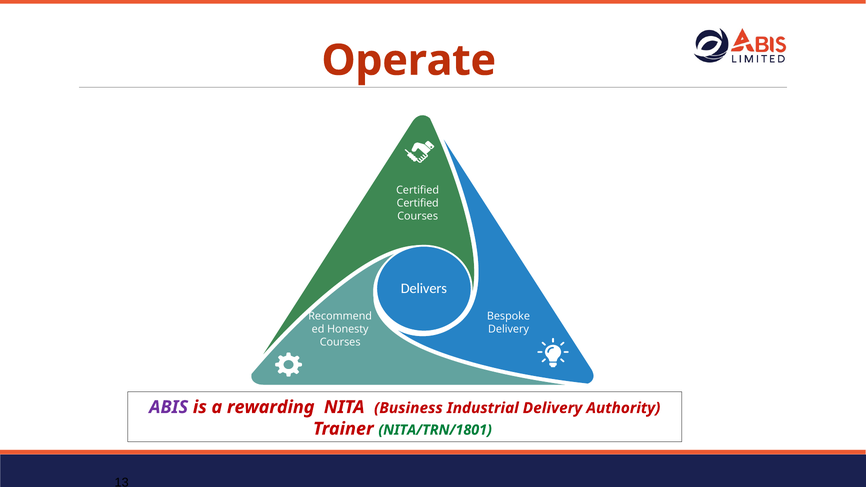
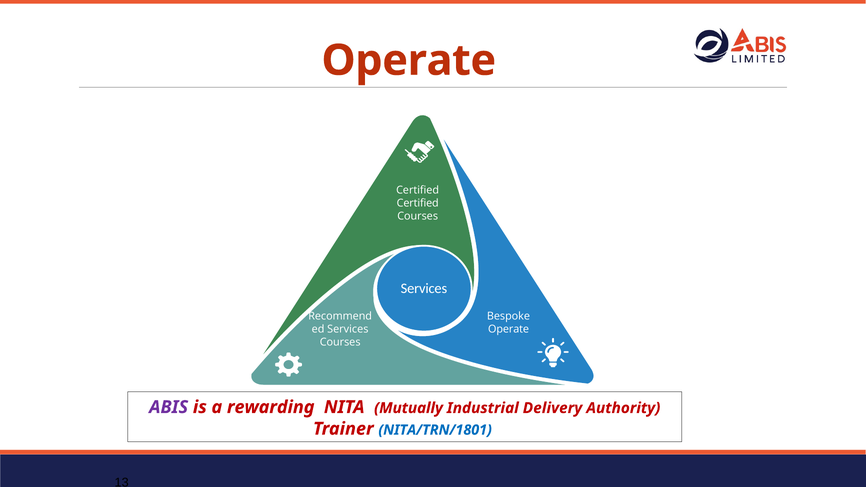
Delivers: Delivers -> Services (424, 289)
Honesty: Honesty -> Services (348, 329)
Delivery: Delivery -> Operate (509, 329)
Business: Business -> Mutually (408, 408)
NITA/TRN/1801 colour: green -> blue (435, 430)
